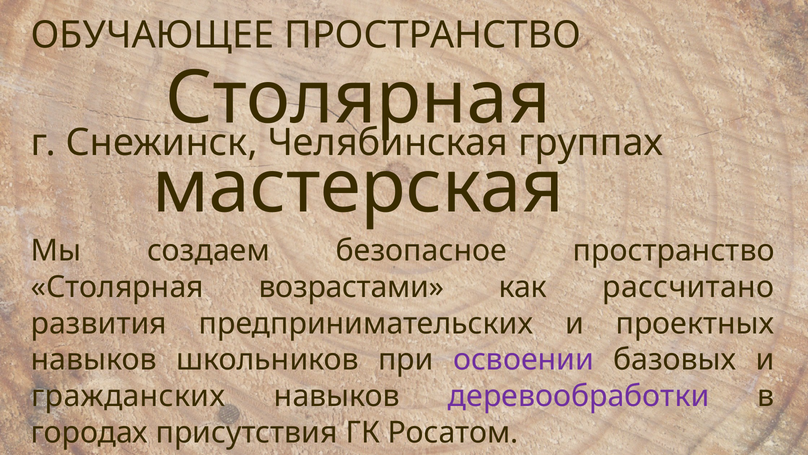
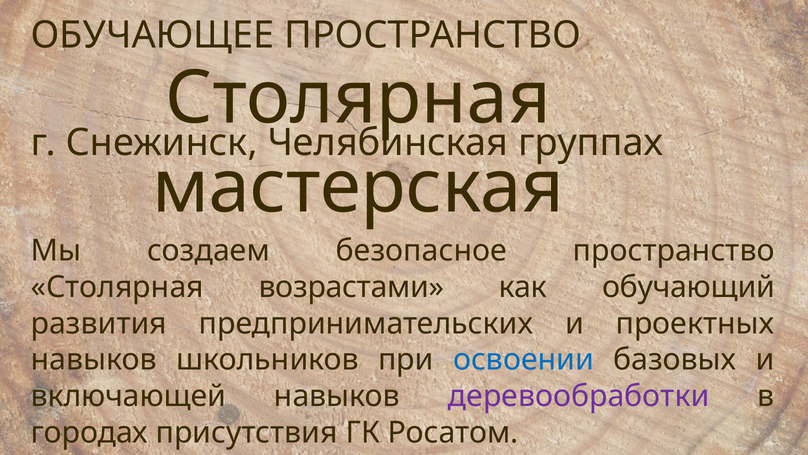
рассчитано: рассчитано -> обучающий (689, 287)
освоении colour: purple -> blue (523, 360)
гражданских: гражданских -> включающей (128, 396)
